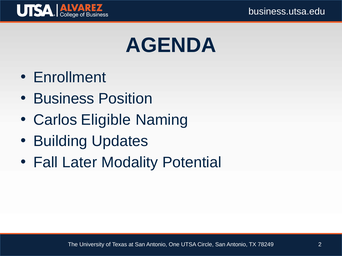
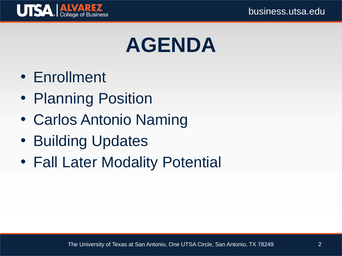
Business: Business -> Planning (64, 99)
Carlos Eligible: Eligible -> Antonio (106, 120)
